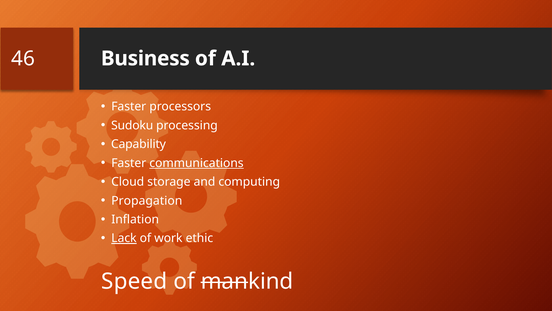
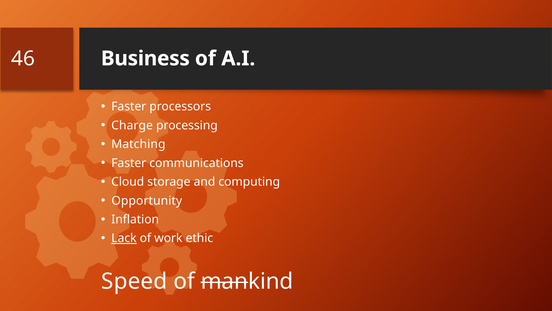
Sudoku: Sudoku -> Charge (132, 125)
Capability: Capability -> Matching (138, 144)
communications underline: present -> none (196, 163)
Propagation: Propagation -> Opportunity (147, 200)
